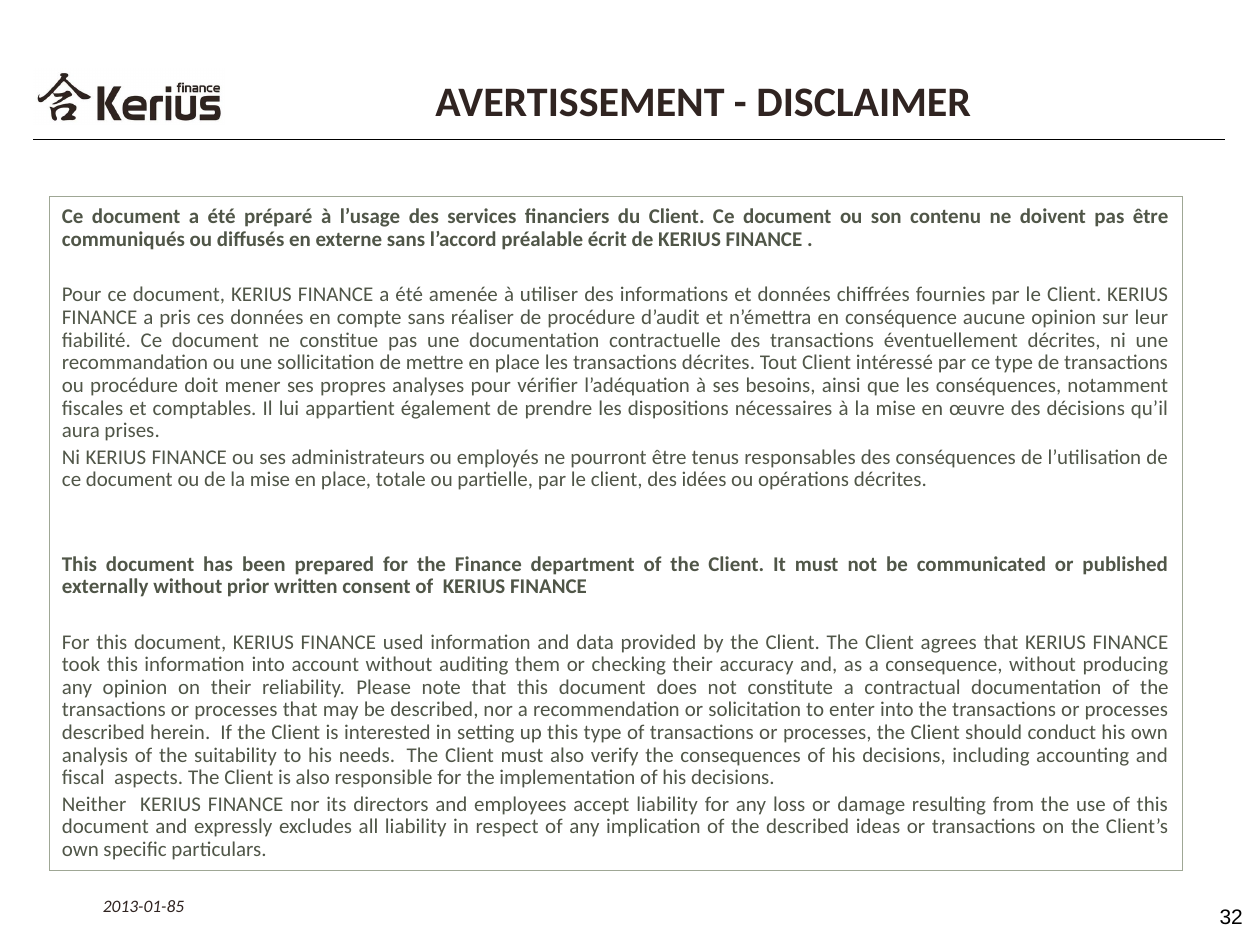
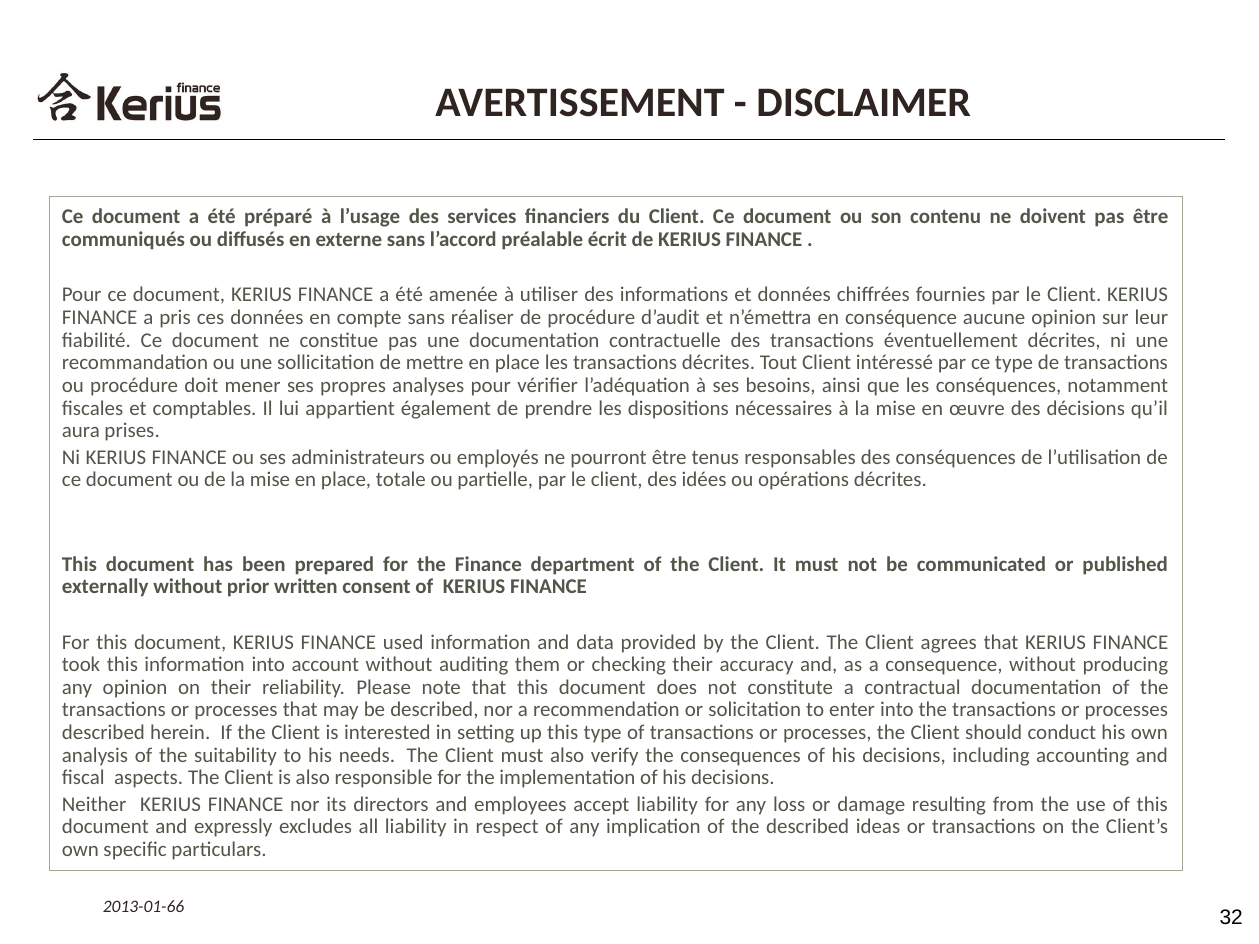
2013-01-85: 2013-01-85 -> 2013-01-66 (144, 907)
